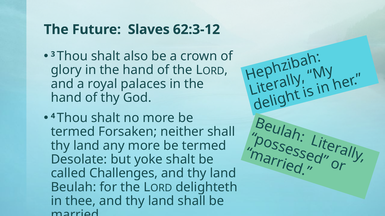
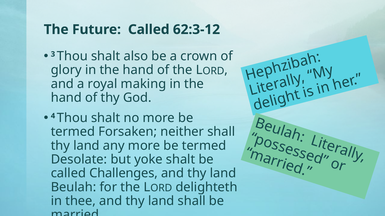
Future Slaves: Slaves -> Called (149, 30)
palaces: palaces -> making (143, 84)
